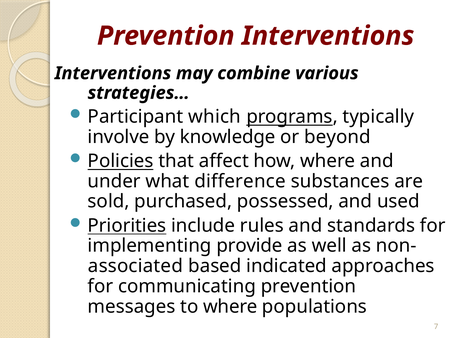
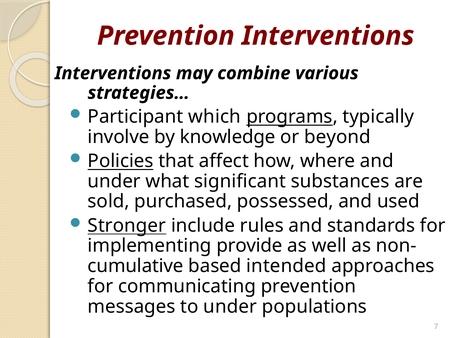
difference: difference -> significant (240, 181)
Priorities: Priorities -> Stronger (127, 226)
associated: associated -> cumulative (136, 266)
indicated: indicated -> intended (286, 266)
to where: where -> under (230, 307)
